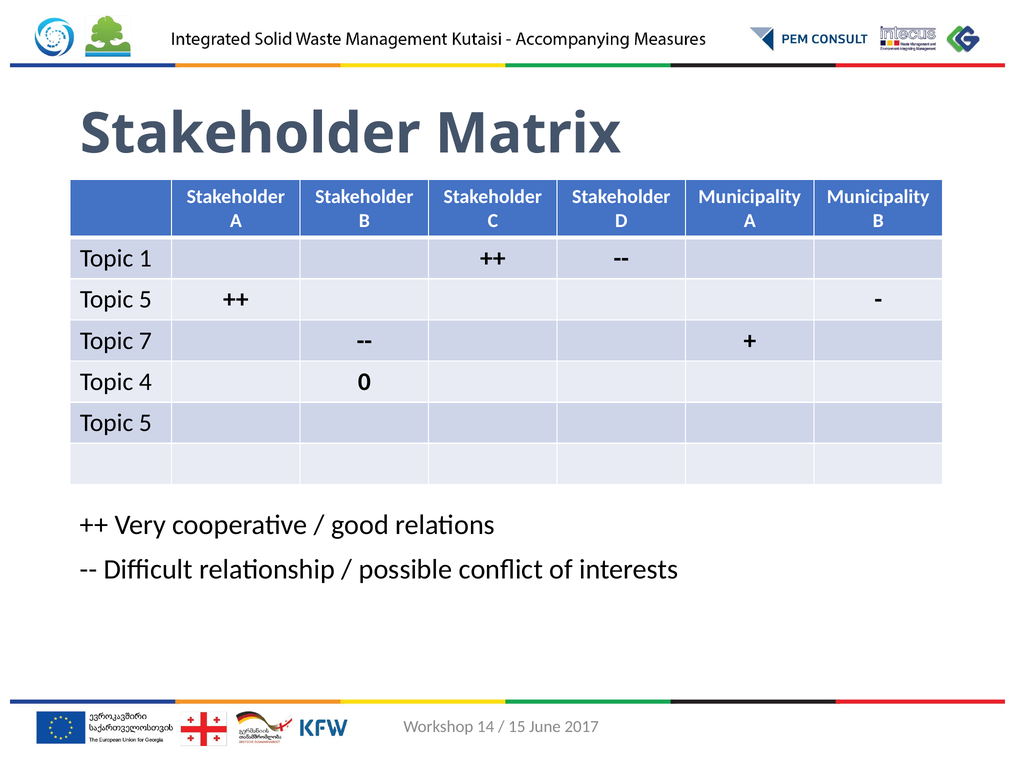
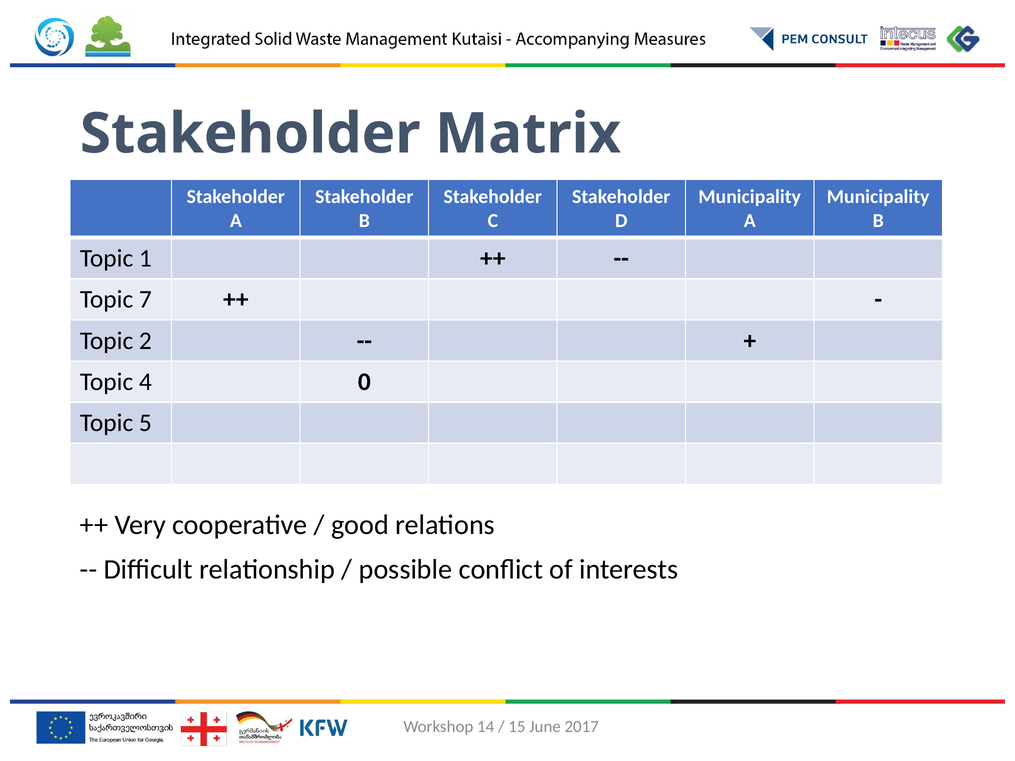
5: 5 -> 7 (145, 300)
7: 7 -> 2 (145, 341)
